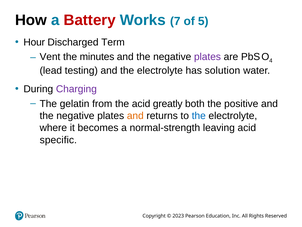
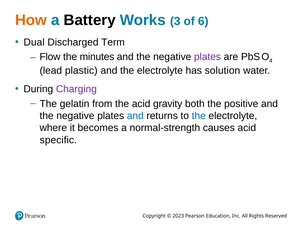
How colour: black -> orange (31, 20)
Battery colour: red -> black (90, 20)
7: 7 -> 3 (175, 21)
5: 5 -> 6 (203, 21)
Hour: Hour -> Dual (34, 42)
Vent: Vent -> Flow (50, 57)
testing: testing -> plastic (81, 71)
greatly: greatly -> gravity (168, 103)
and colour: orange -> blue (135, 116)
leaving: leaving -> causes (219, 128)
